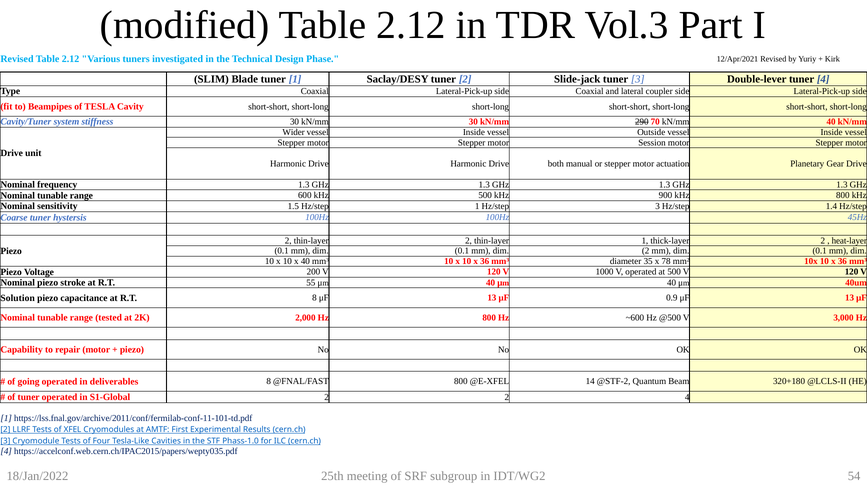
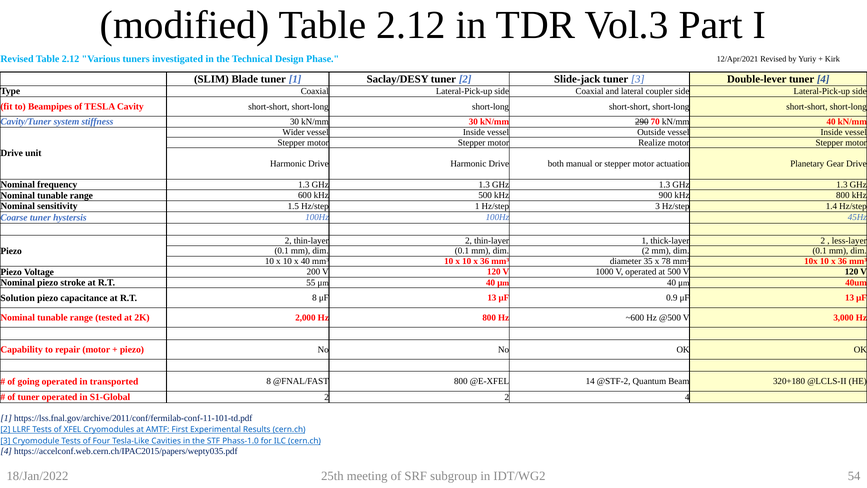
Session: Session -> Realize (652, 143)
heat-layer: heat-layer -> less-layer (849, 240)
deliverables: deliverables -> transported (114, 381)
